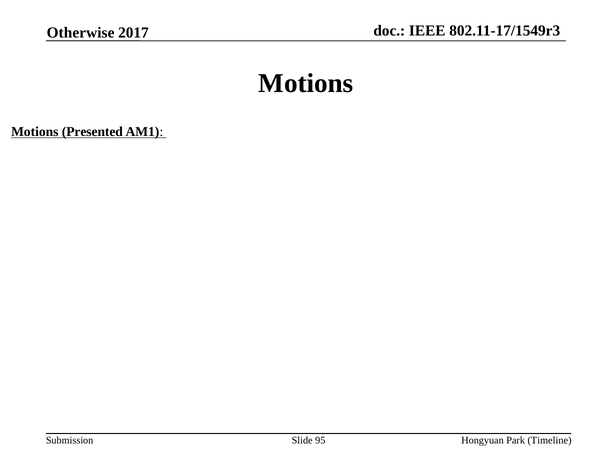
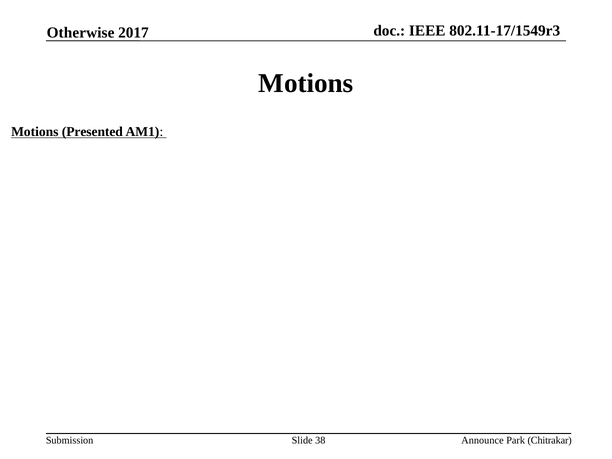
95: 95 -> 38 (320, 440)
Hongyuan: Hongyuan -> Announce (483, 440)
Timeline: Timeline -> Chitrakar (550, 440)
